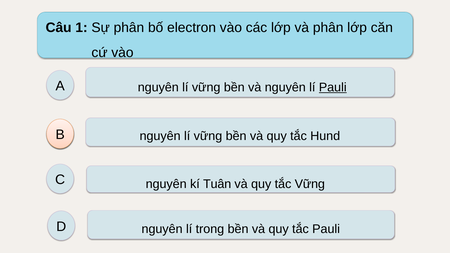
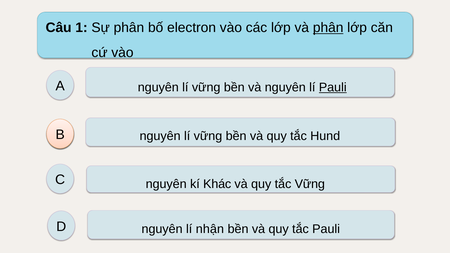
phân underline: none -> present (328, 28)
Tuân: Tuân -> Khác (217, 184)
trong: trong -> nhận (210, 229)
